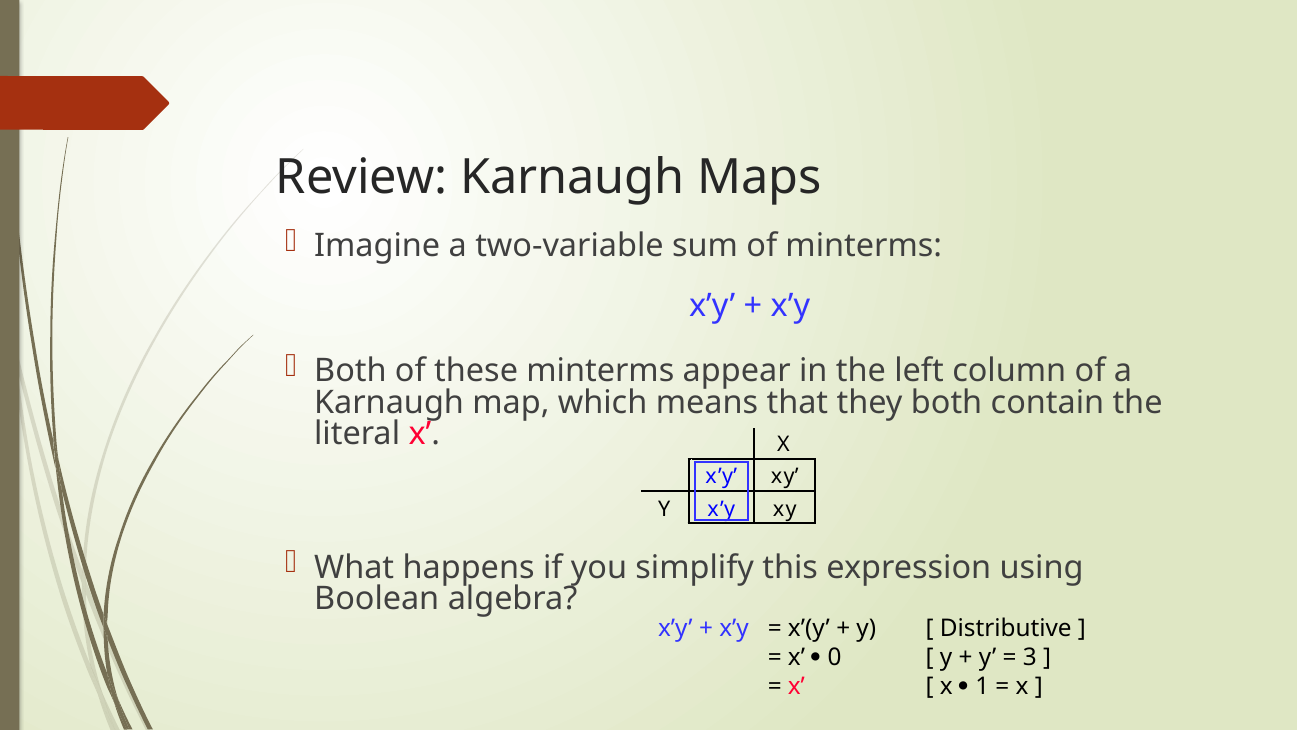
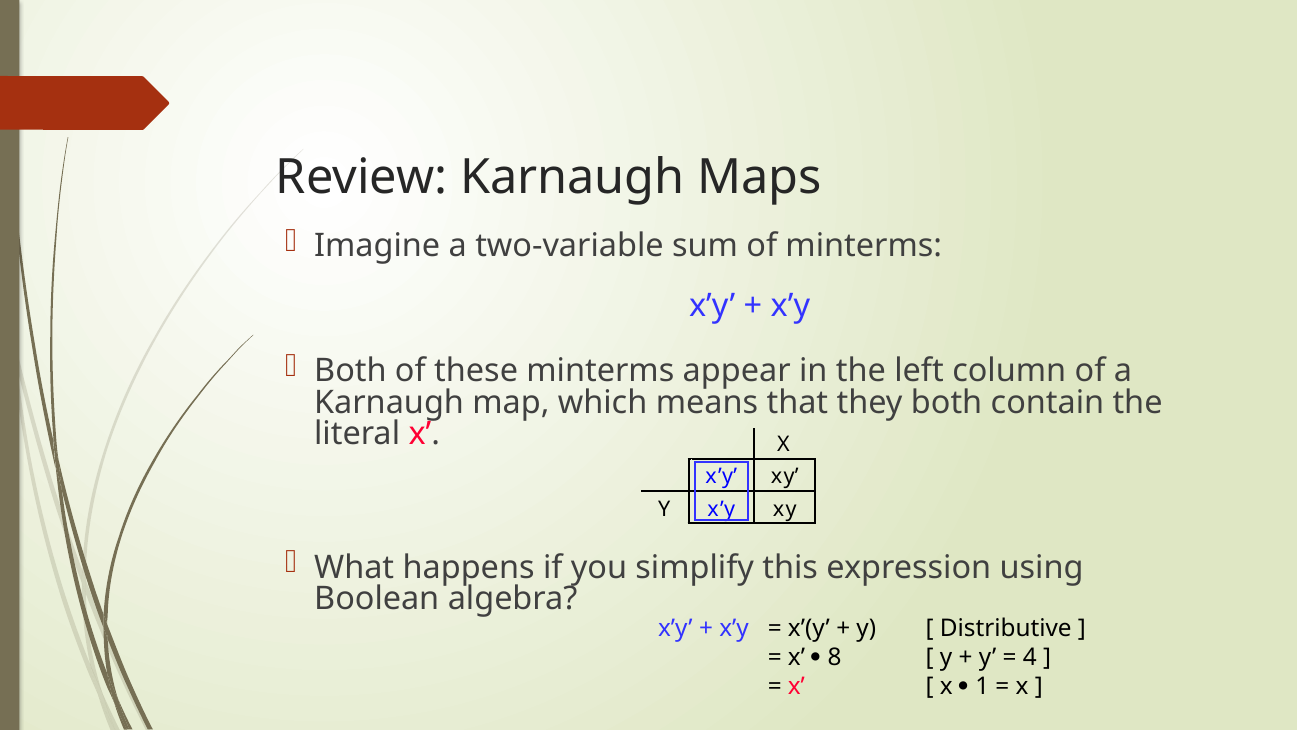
0: 0 -> 8 (835, 657)
3: 3 -> 4 (1030, 657)
